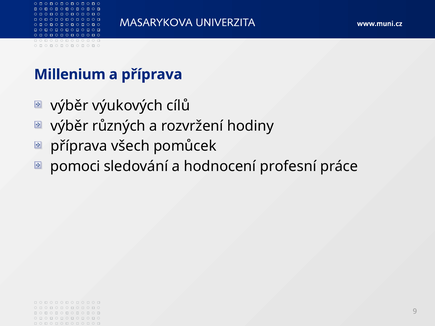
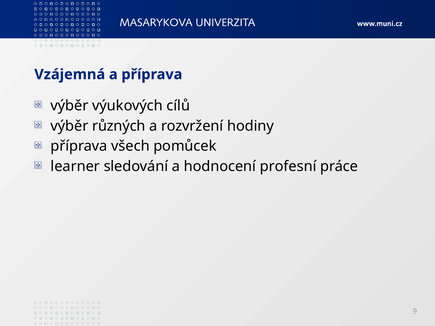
Millenium: Millenium -> Vzájemná (70, 74)
pomoci: pomoci -> learner (75, 167)
